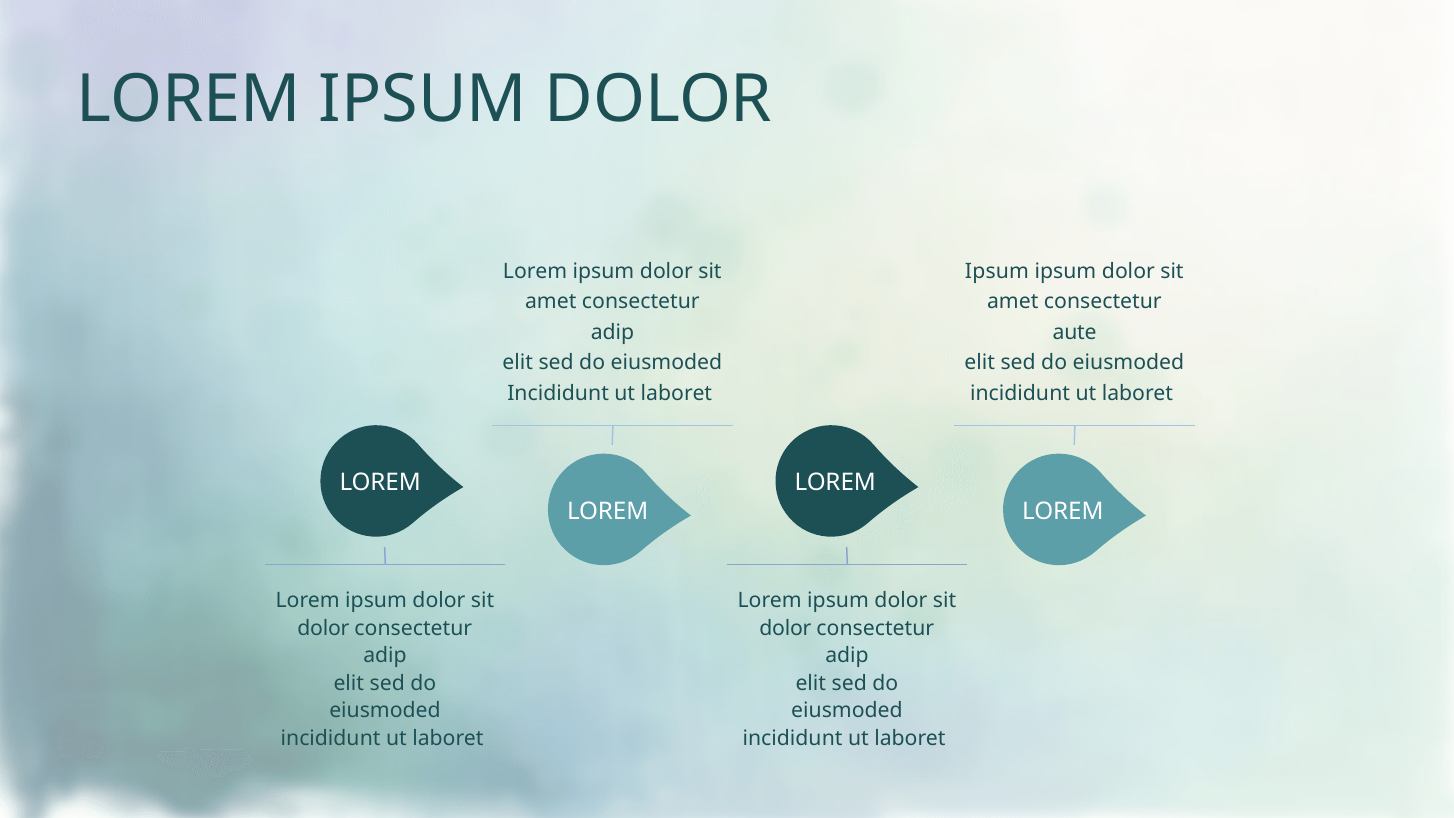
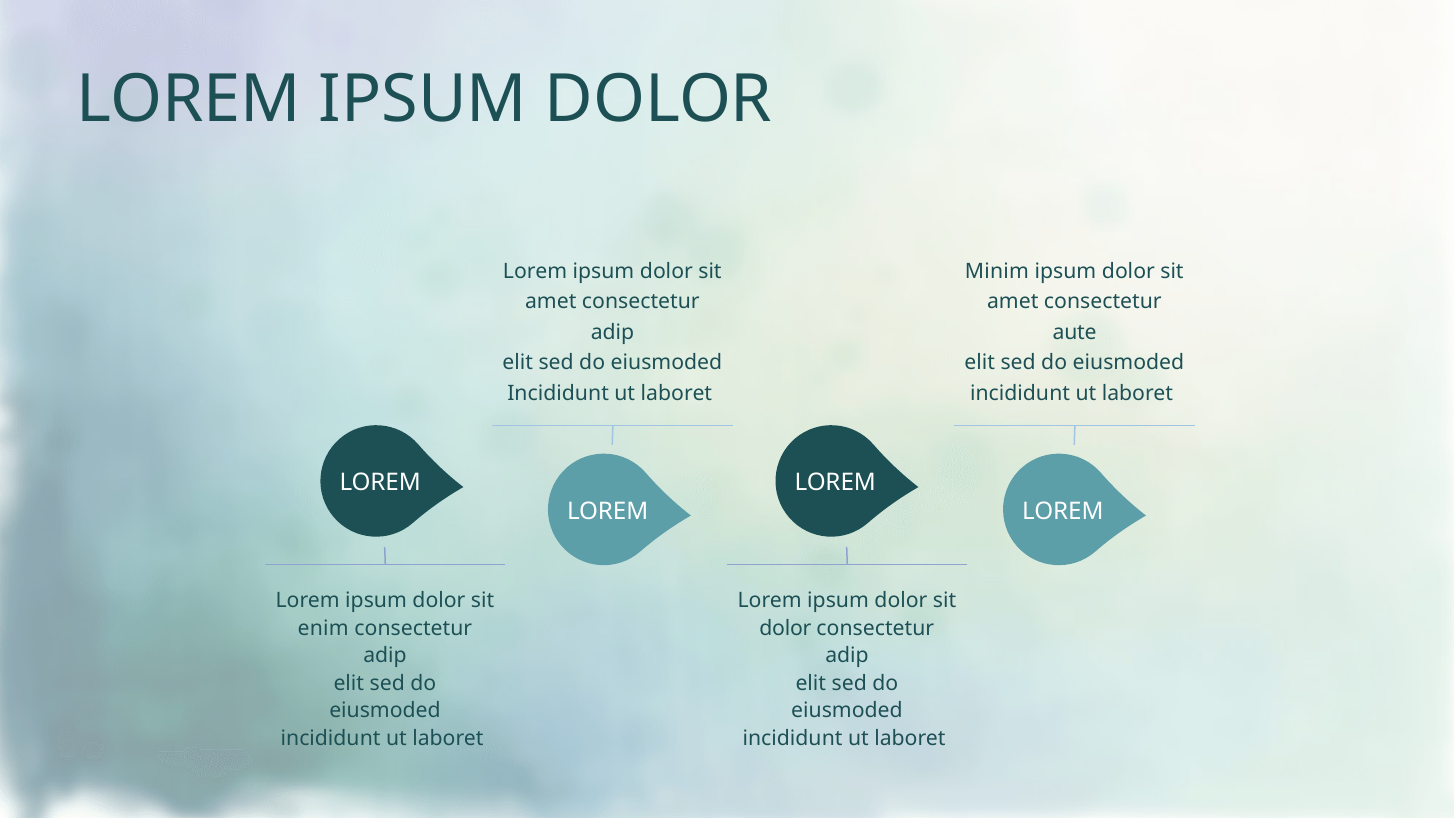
Ipsum: Ipsum -> Minim (997, 271)
dolor: dolor -> enim (323, 628)
